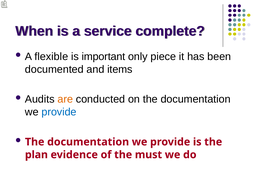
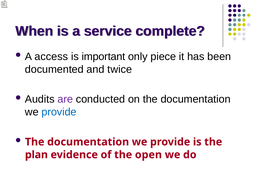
flexible: flexible -> access (51, 57)
items: items -> twice (120, 69)
are colour: orange -> purple (65, 99)
must: must -> open (148, 155)
